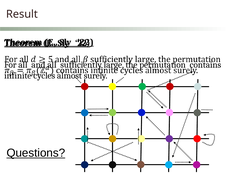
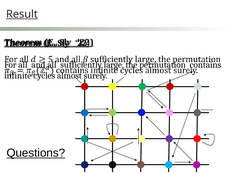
Result underline: none -> present (22, 14)
